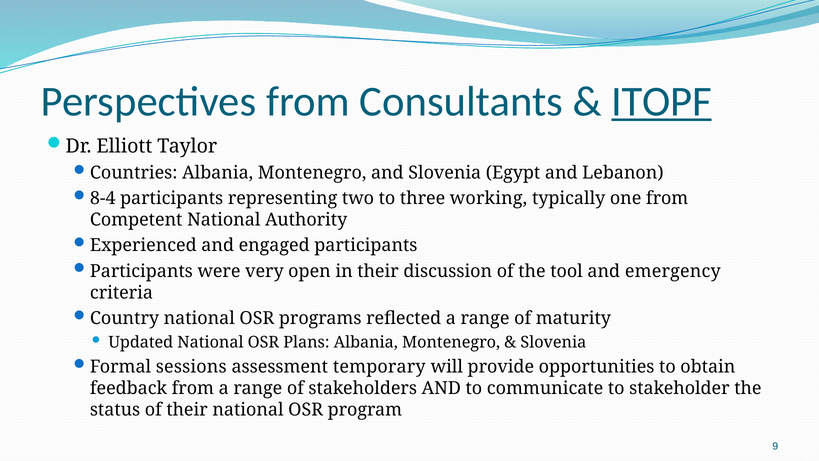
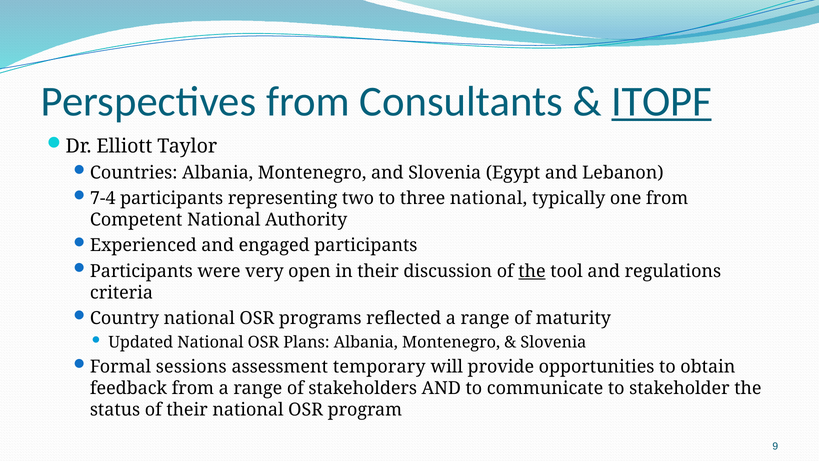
8-4: 8-4 -> 7-4 (103, 198)
three working: working -> national (489, 198)
the underline: none -> present (532, 271)
emergency: emergency -> regulations (673, 271)
